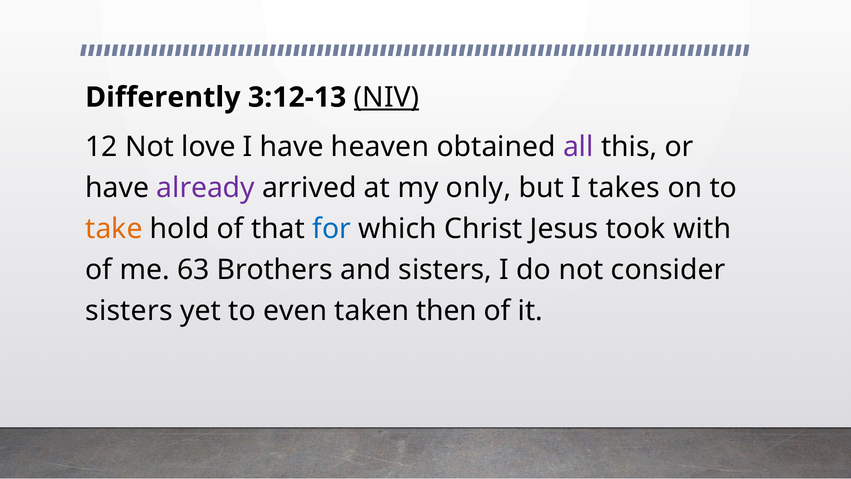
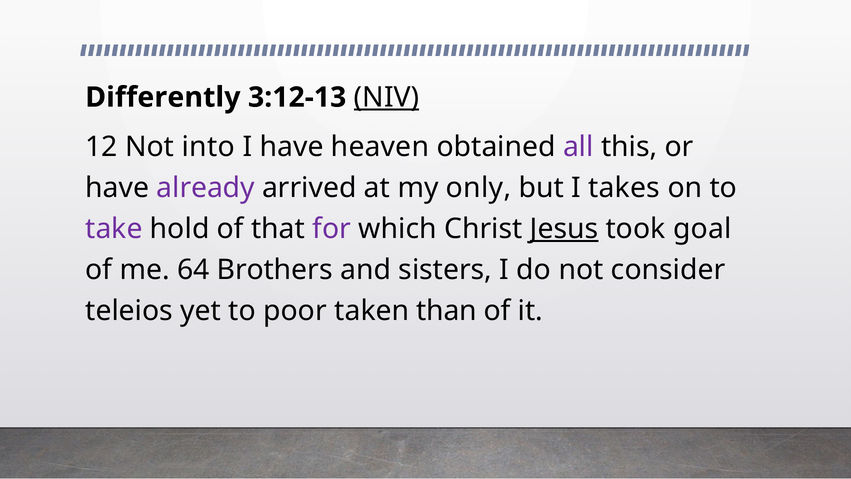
love: love -> into (208, 147)
take colour: orange -> purple (114, 229)
for colour: blue -> purple (332, 229)
Jesus underline: none -> present (564, 229)
with: with -> goal (702, 229)
63: 63 -> 64 (193, 270)
sisters: sisters -> teleios (129, 310)
even: even -> poor (295, 310)
then: then -> than (447, 310)
